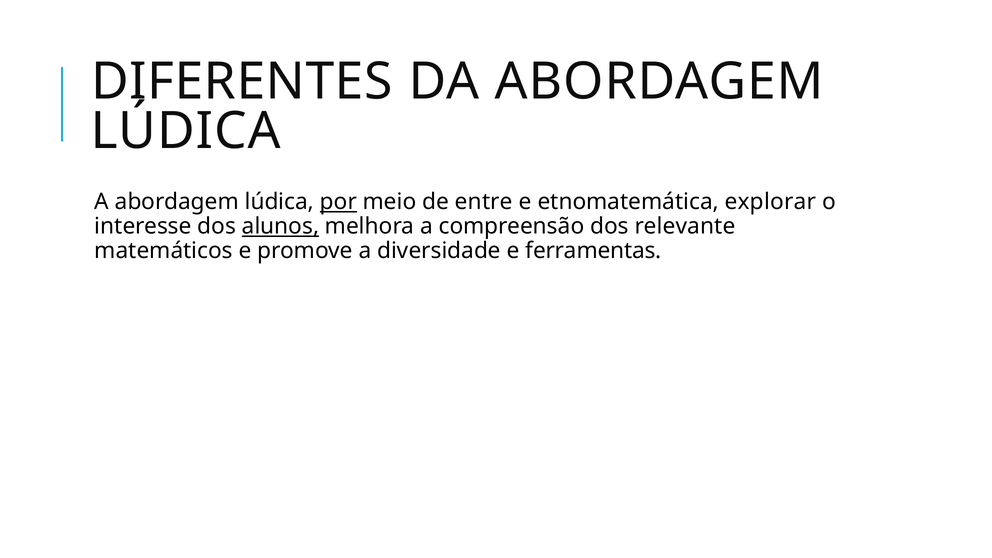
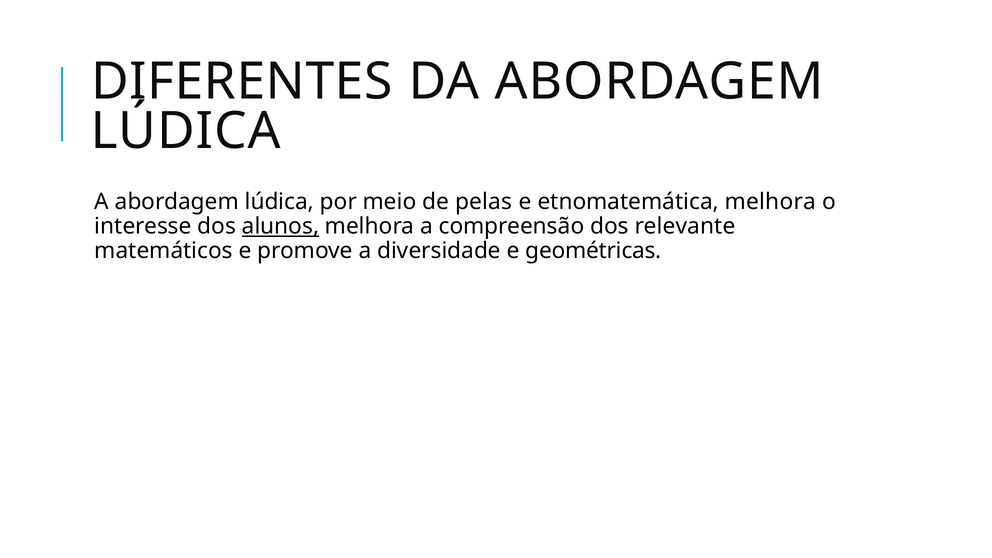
por underline: present -> none (338, 202)
entre: entre -> pelas (484, 202)
etnomatemática explorar: explorar -> melhora (770, 202)
ferramentas: ferramentas -> geométricas (593, 251)
